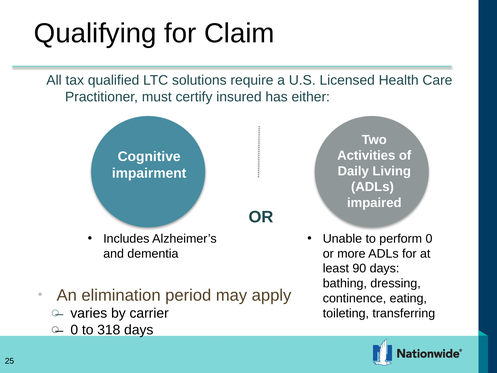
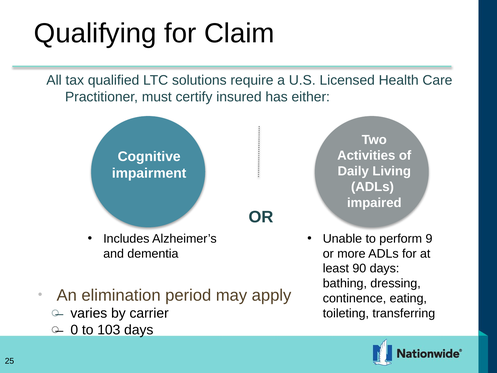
perform 0: 0 -> 9 (429, 239)
318: 318 -> 103 (109, 330)
